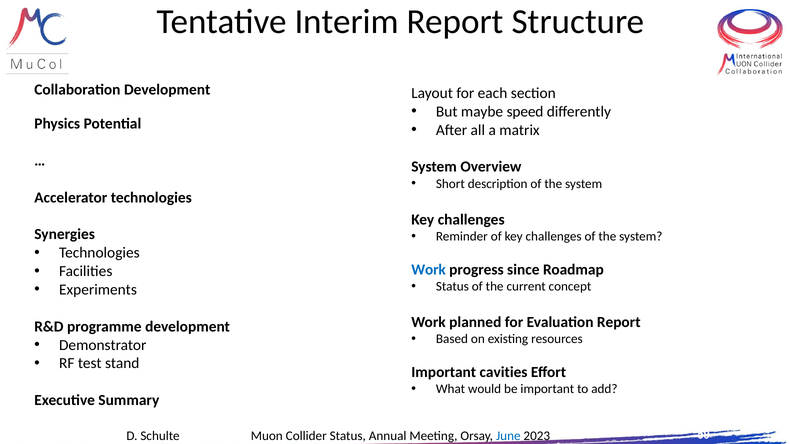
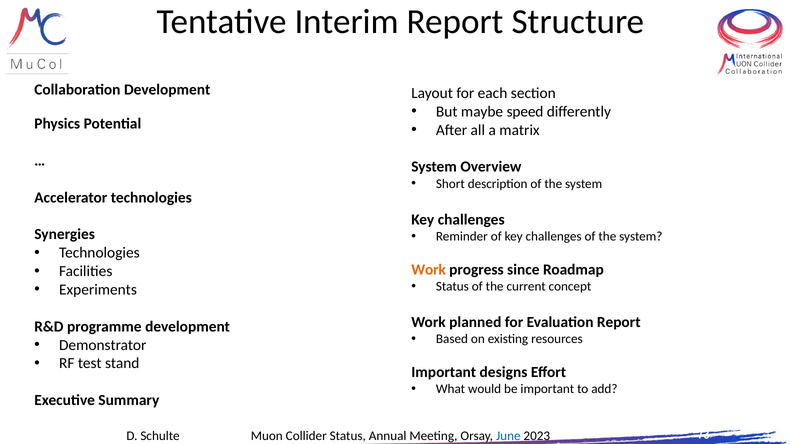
Work colour: blue -> orange (429, 270)
cavities: cavities -> designs (503, 372)
59: 59 -> 73 (704, 435)
